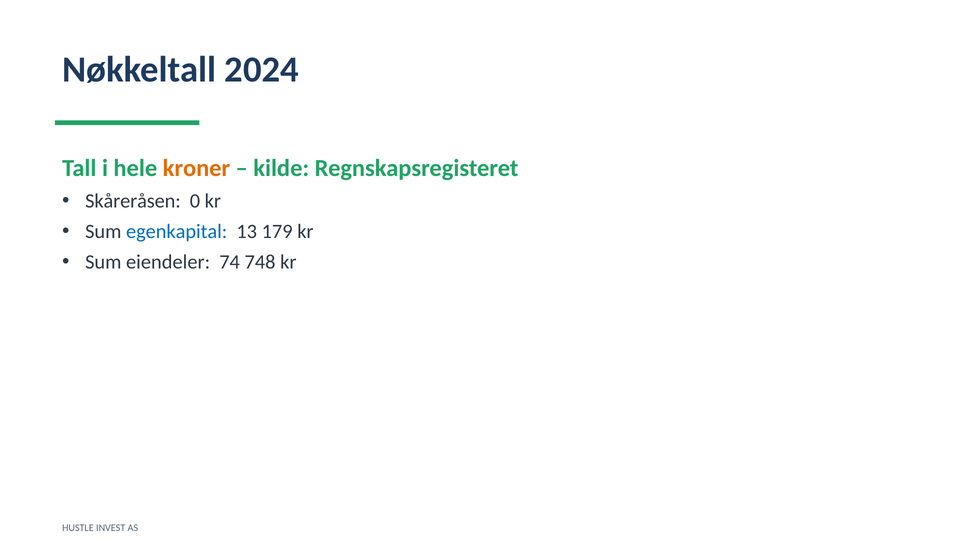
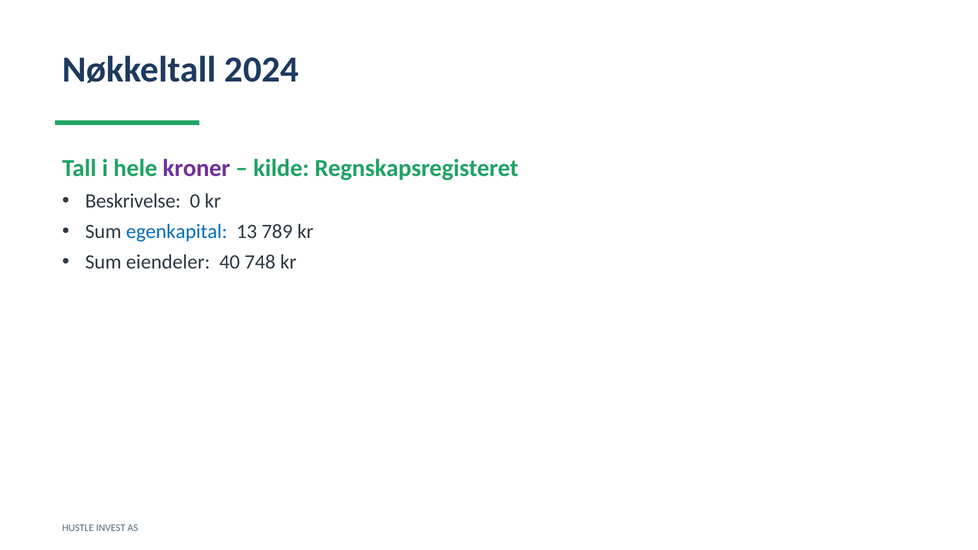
kroner colour: orange -> purple (196, 168)
Skåreråsen: Skåreråsen -> Beskrivelse (133, 201)
179: 179 -> 789 (277, 232)
74: 74 -> 40 (230, 262)
